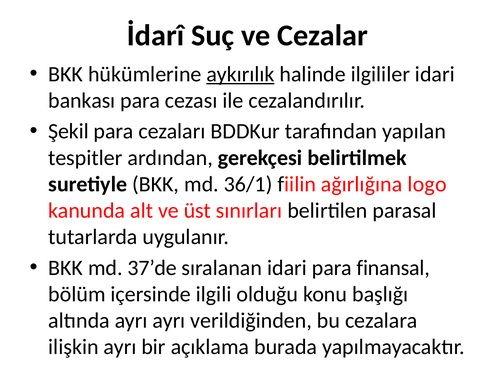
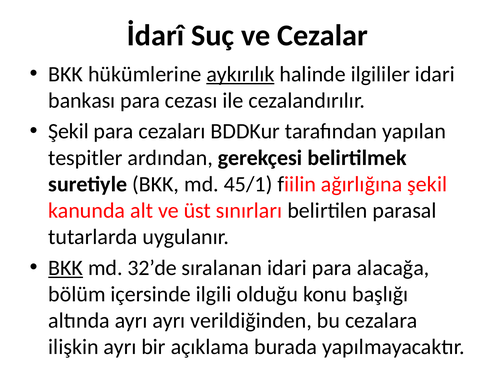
36/1: 36/1 -> 45/1 (248, 184)
ağırlığına logo: logo -> şekil (427, 184)
BKK underline: none -> present (66, 268)
37’de: 37’de -> 32’de (152, 268)
finansal: finansal -> alacağa (393, 268)
